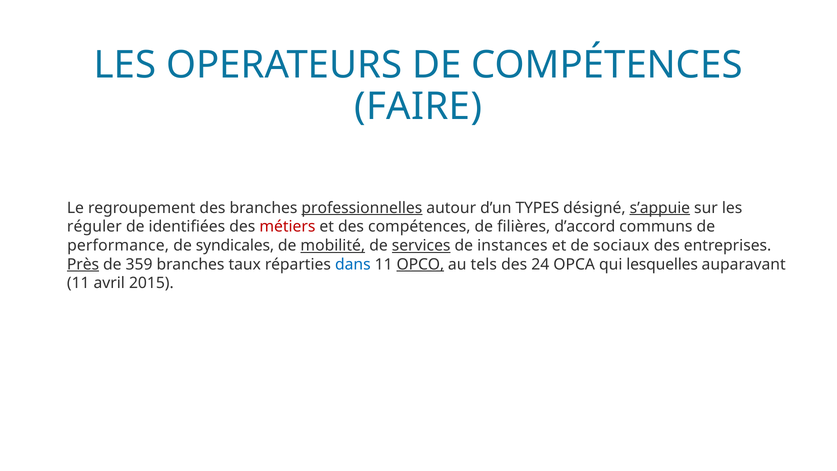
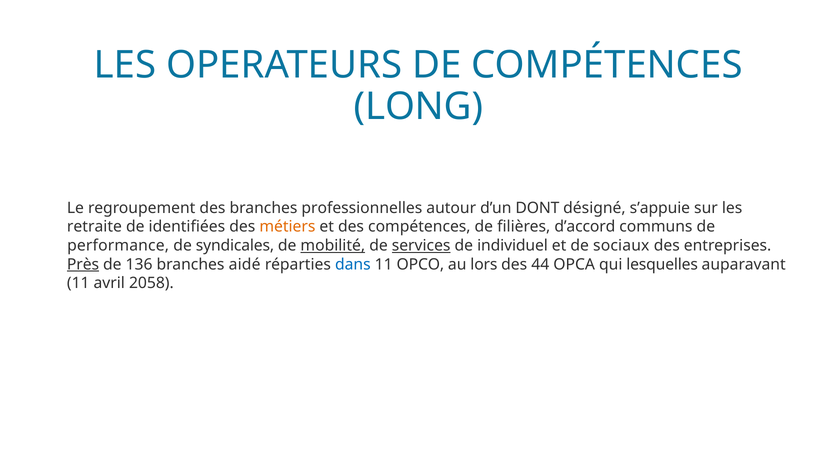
FAIRE: FAIRE -> LONG (418, 107)
professionnelles underline: present -> none (362, 208)
TYPES: TYPES -> DONT (537, 208)
s’appuie underline: present -> none (660, 208)
réguler: réguler -> retraite (94, 227)
métiers colour: red -> orange (287, 227)
instances: instances -> individuel (513, 245)
359: 359 -> 136 (139, 264)
taux: taux -> aidé (245, 264)
OPCO underline: present -> none (420, 264)
tels: tels -> lors (484, 264)
24: 24 -> 44 (540, 264)
2015: 2015 -> 2058 (151, 283)
